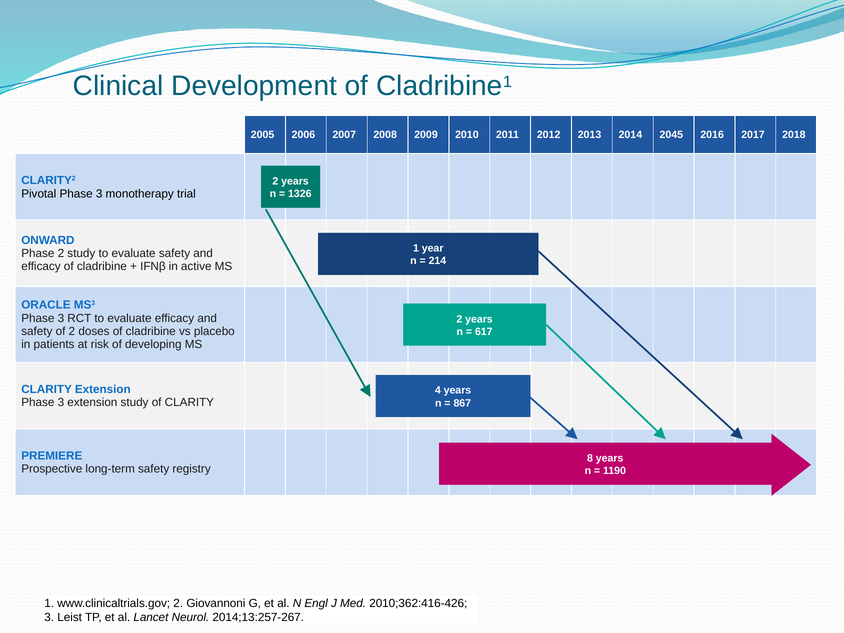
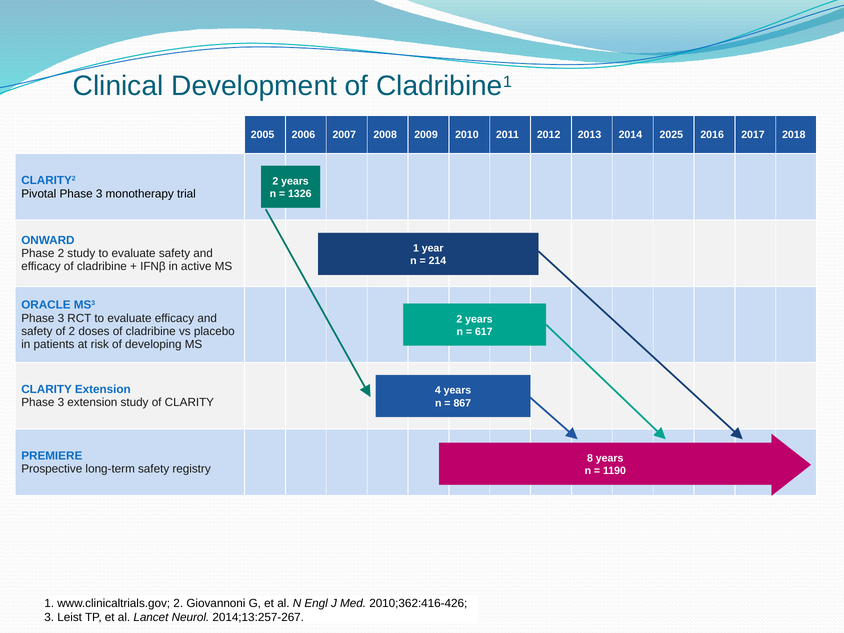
2045: 2045 -> 2025 (671, 135)
